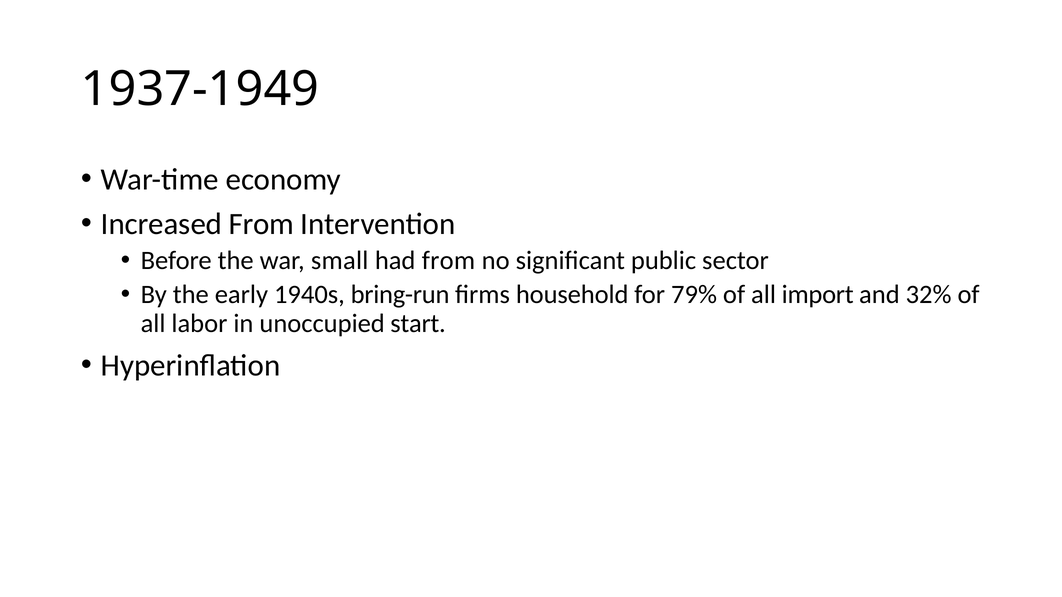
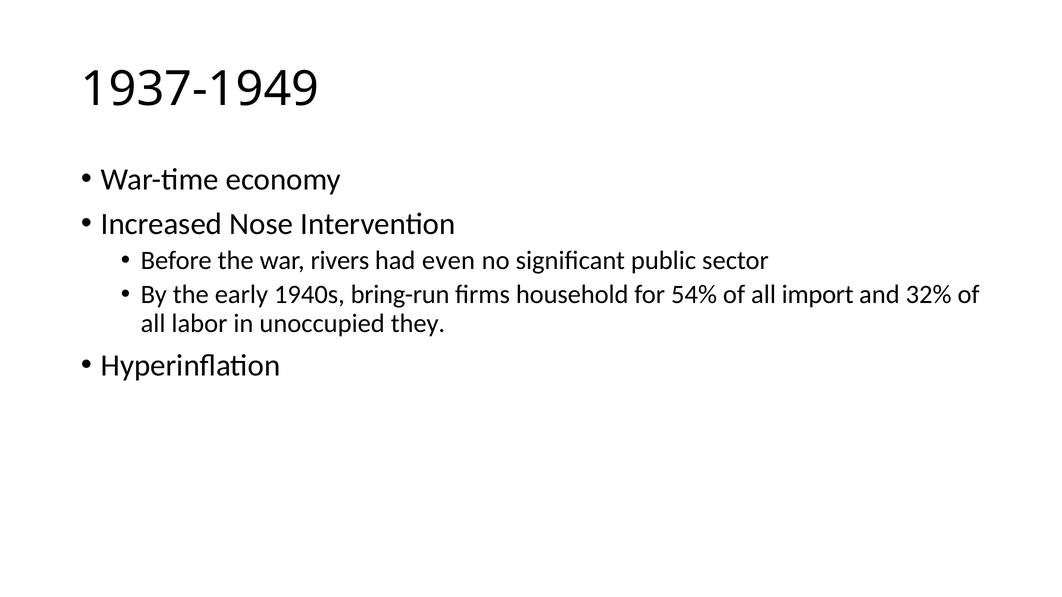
Increased From: From -> Nose (261, 224)
small: small -> rivers (340, 261)
had from: from -> even (448, 261)
79%: 79% -> 54% (694, 295)
start: start -> they (418, 324)
